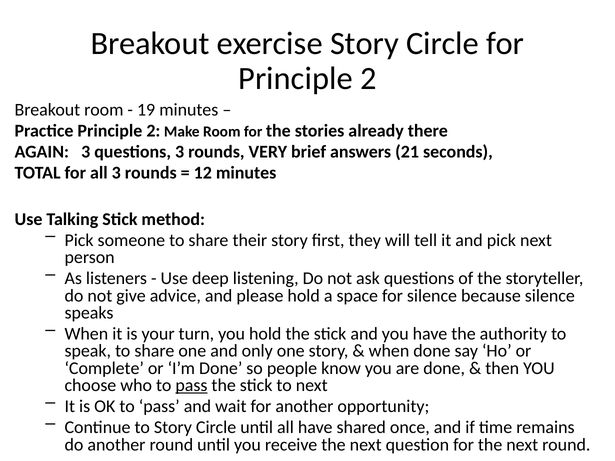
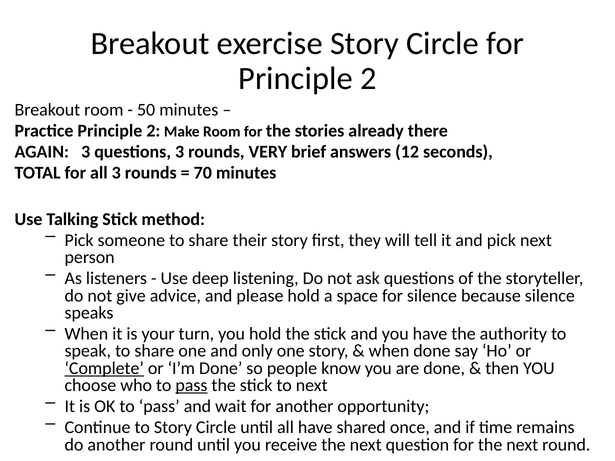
19: 19 -> 50 (146, 110)
21: 21 -> 12 (407, 152)
12: 12 -> 70 (203, 173)
Complete underline: none -> present (104, 368)
